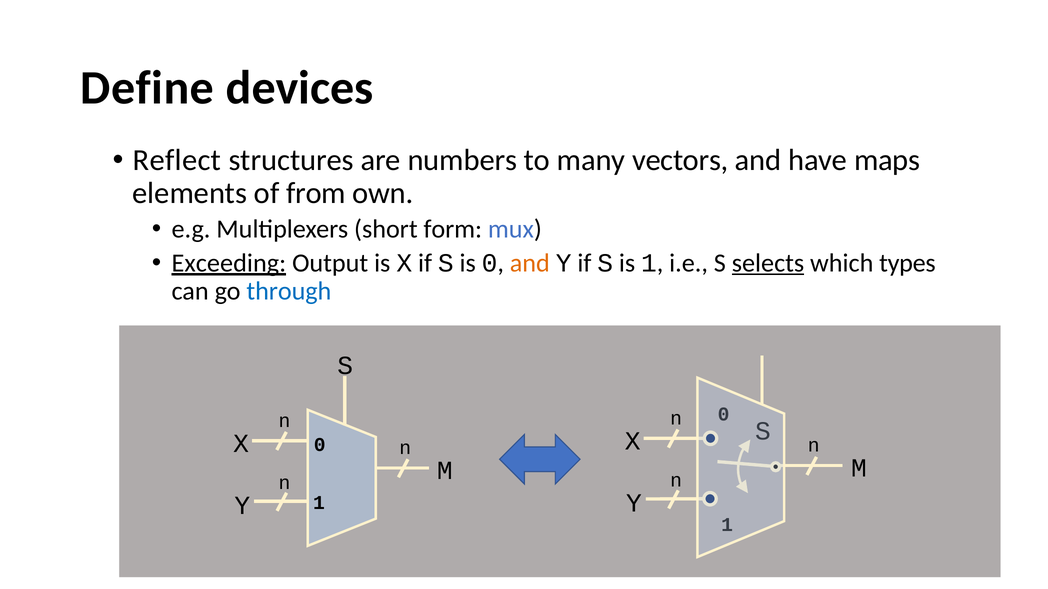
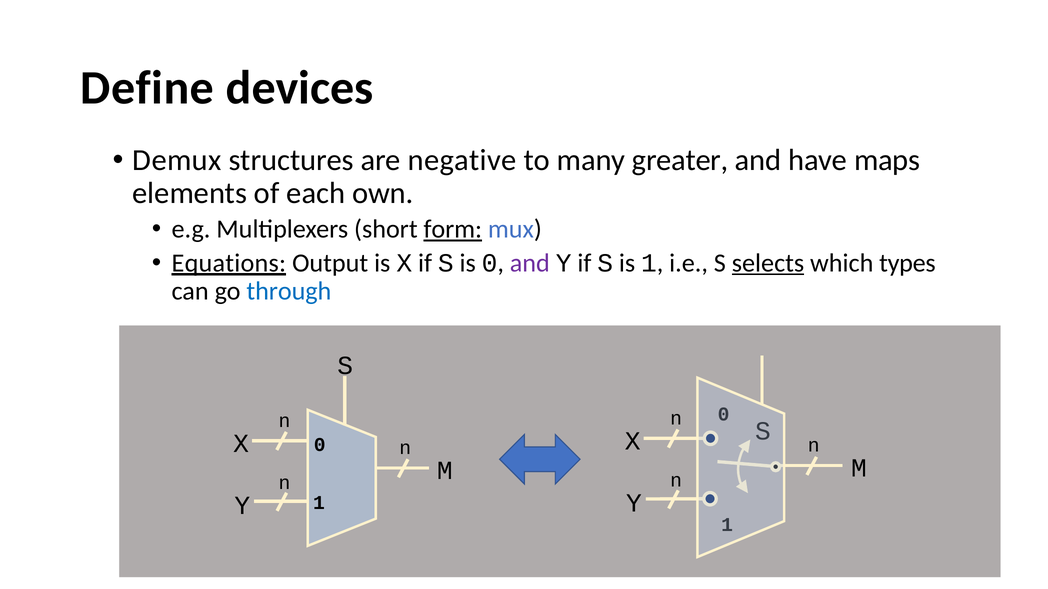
Reflect: Reflect -> Demux (177, 160)
numbers: numbers -> negative (462, 160)
vectors: vectors -> greater (680, 160)
from: from -> each (316, 193)
form underline: none -> present (453, 229)
Exceeding: Exceeding -> Equations (229, 263)
and colour: orange -> purple (530, 263)
